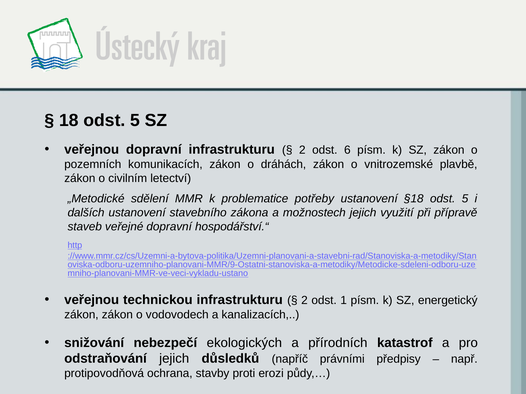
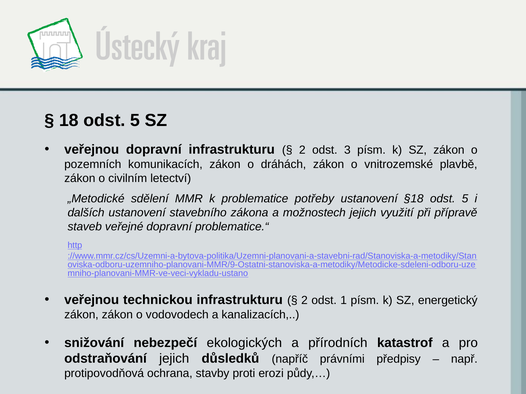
6: 6 -> 3 (347, 150)
hospodářství.“: hospodářství.“ -> problematice.“ (232, 227)
